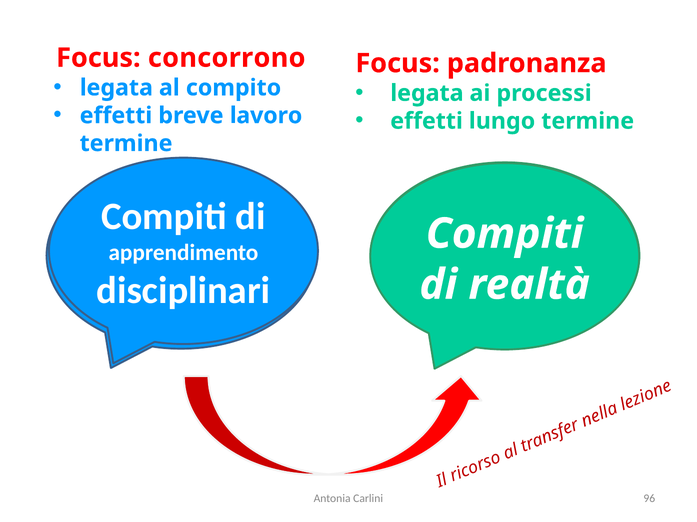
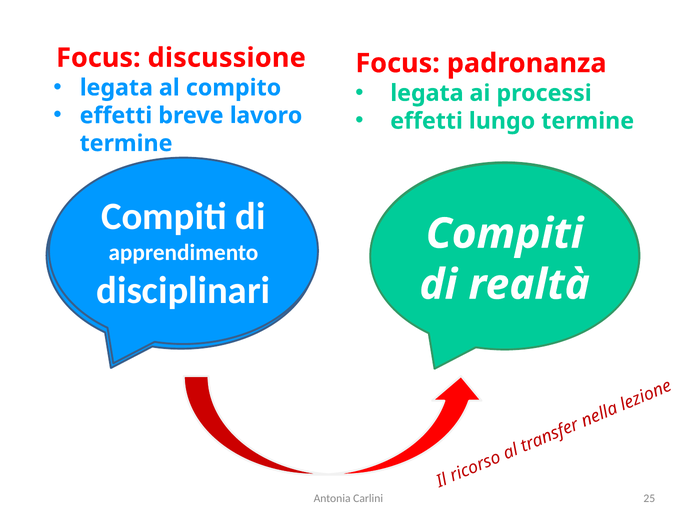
concorrono: concorrono -> discussione (227, 58)
96: 96 -> 25 (649, 499)
